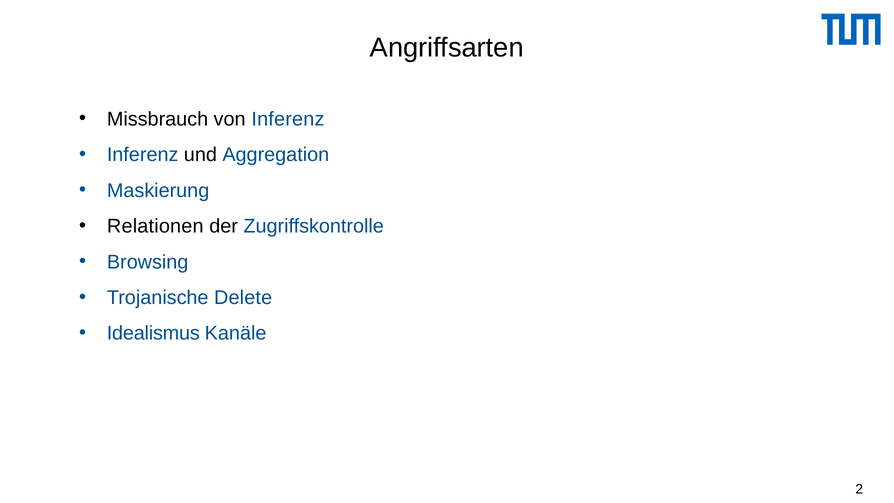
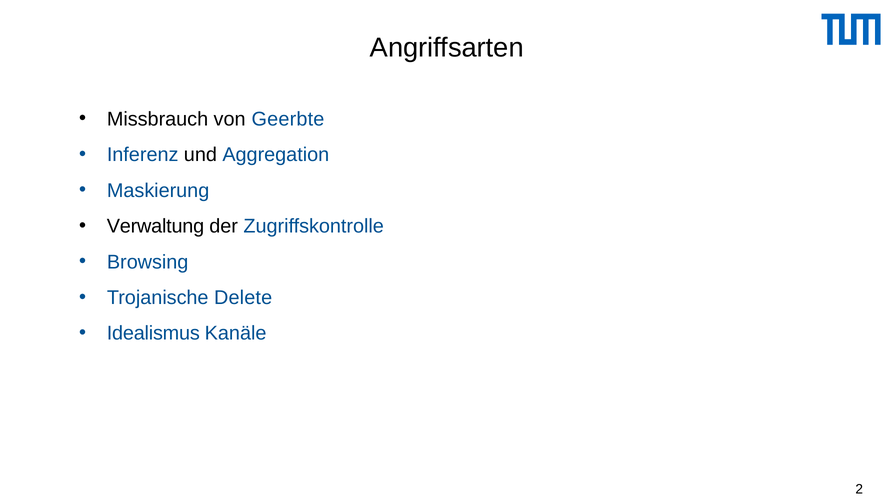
von Inferenz: Inferenz -> Geerbte (288, 119)
Relationen: Relationen -> Verwaltung (156, 226)
